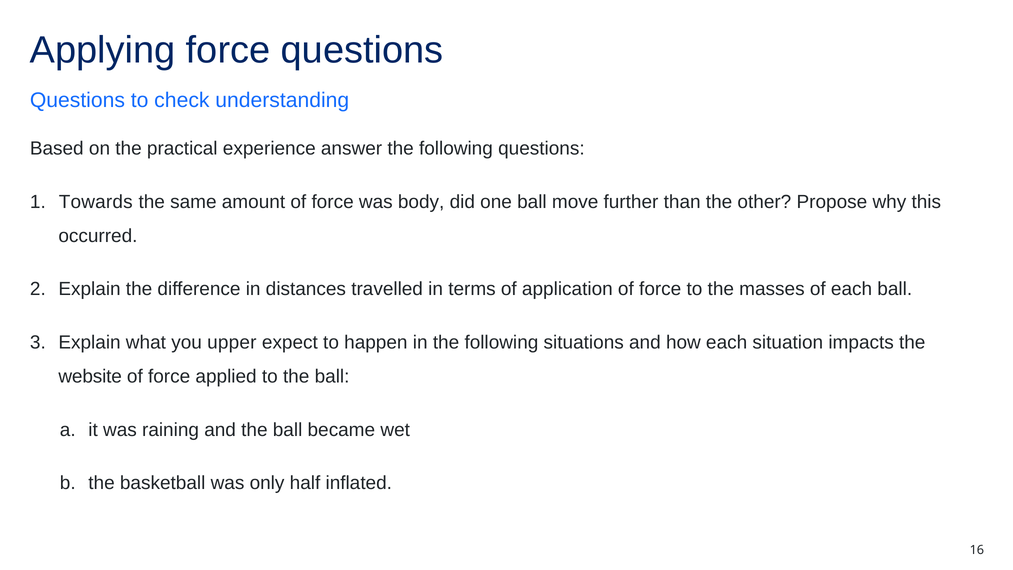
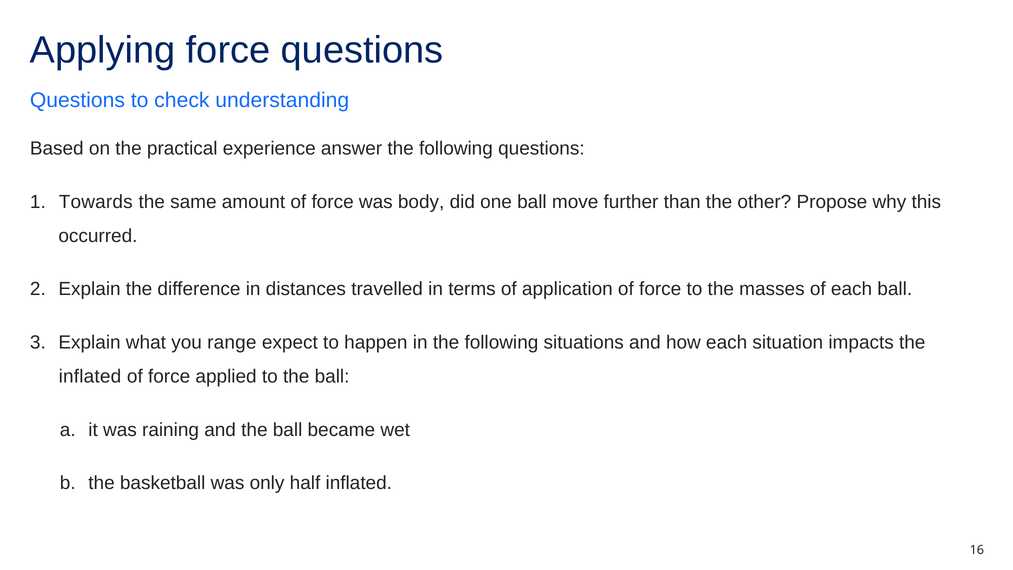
upper: upper -> range (232, 342)
website: website -> inflated (90, 376)
